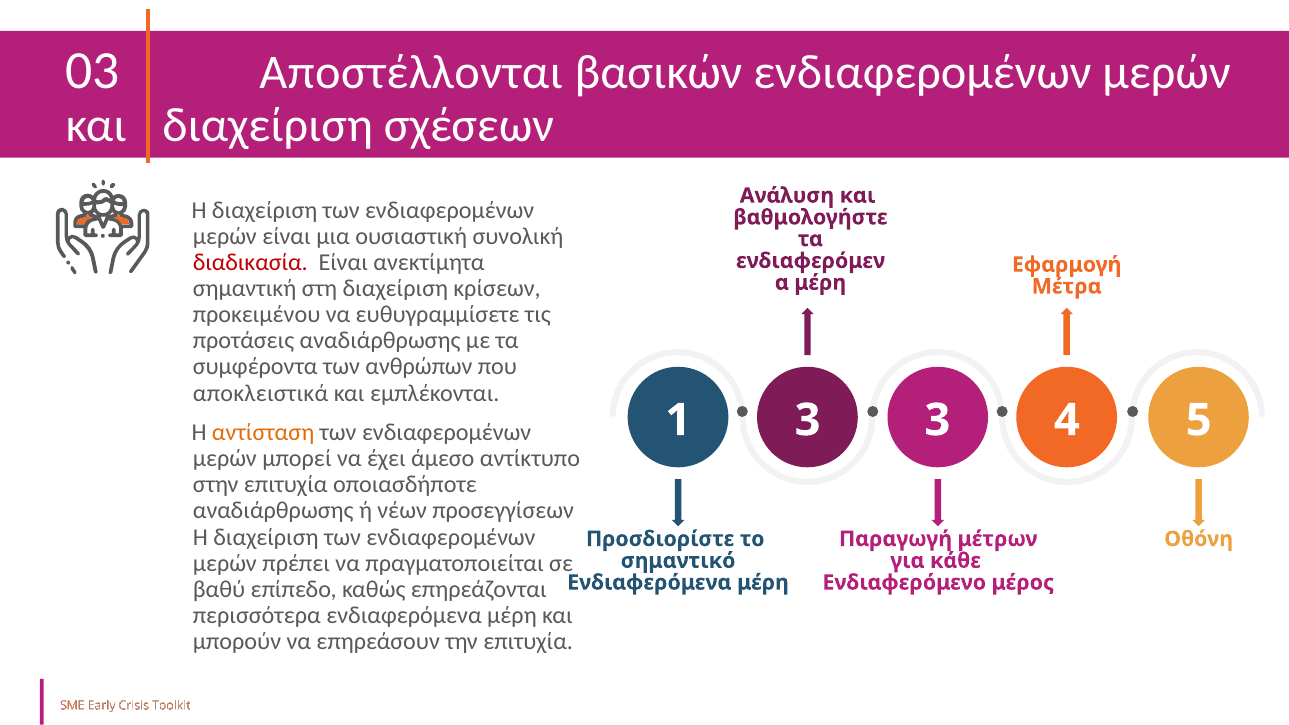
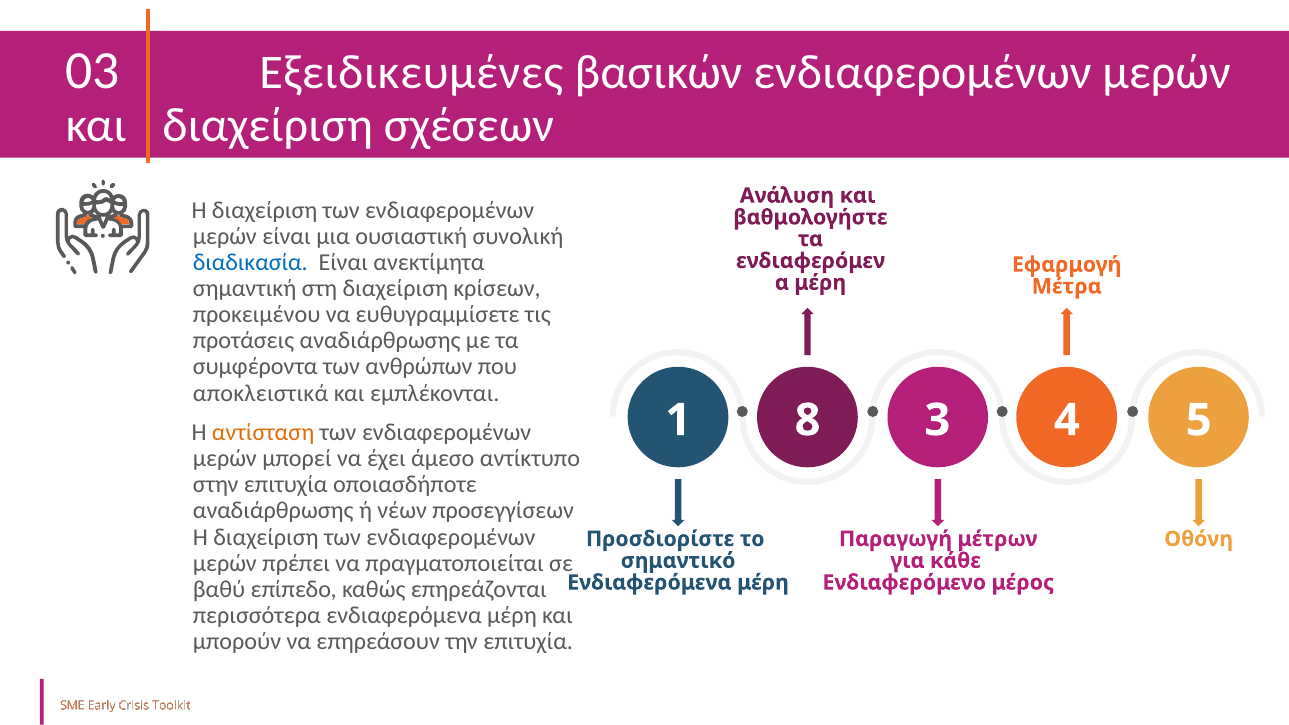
Αποστέλλονται: Αποστέλλονται -> Εξειδικευμένες (411, 72)
διαδικασία colour: red -> blue (250, 263)
1 3: 3 -> 8 (808, 420)
